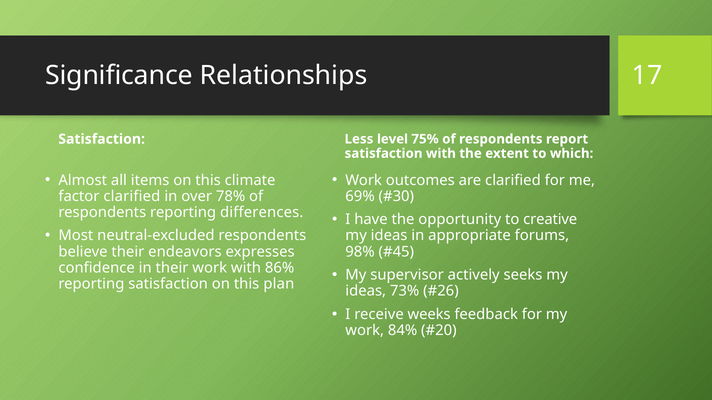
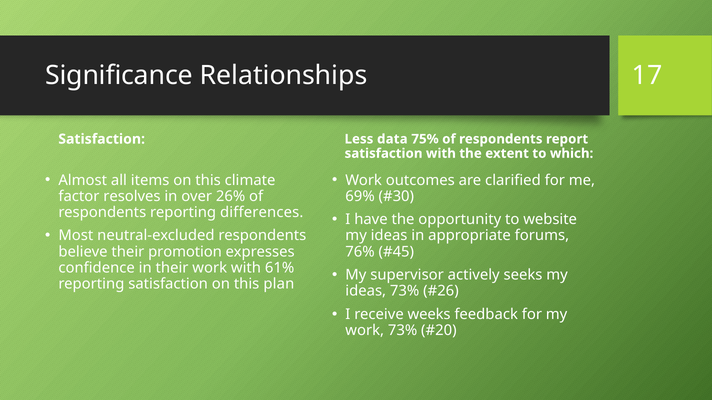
level: level -> data (392, 139)
factor clarified: clarified -> resolves (132, 196)
78%: 78% -> 26% (231, 196)
creative: creative -> website (550, 220)
endeavors: endeavors -> promotion (185, 252)
98%: 98% -> 76% (360, 252)
86%: 86% -> 61% (280, 268)
work 84%: 84% -> 73% (403, 331)
